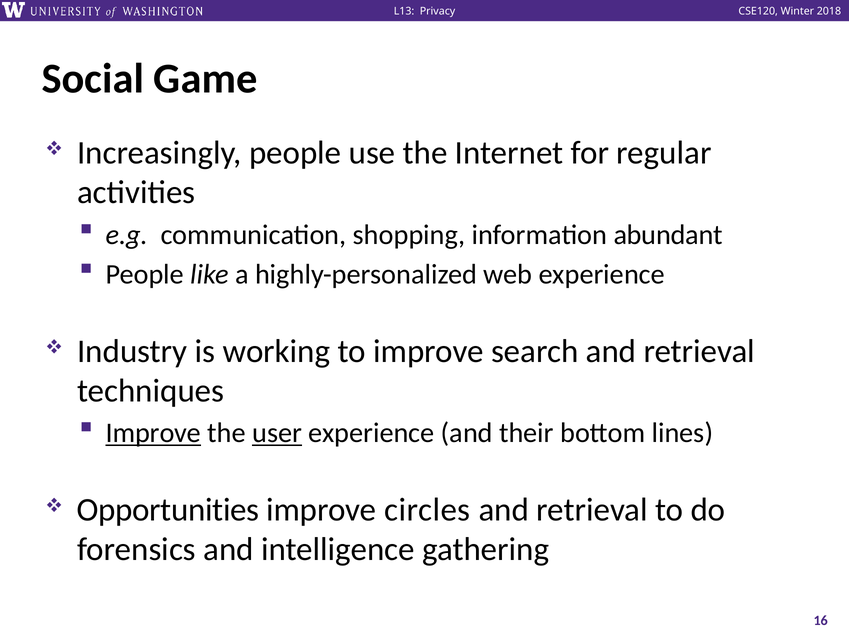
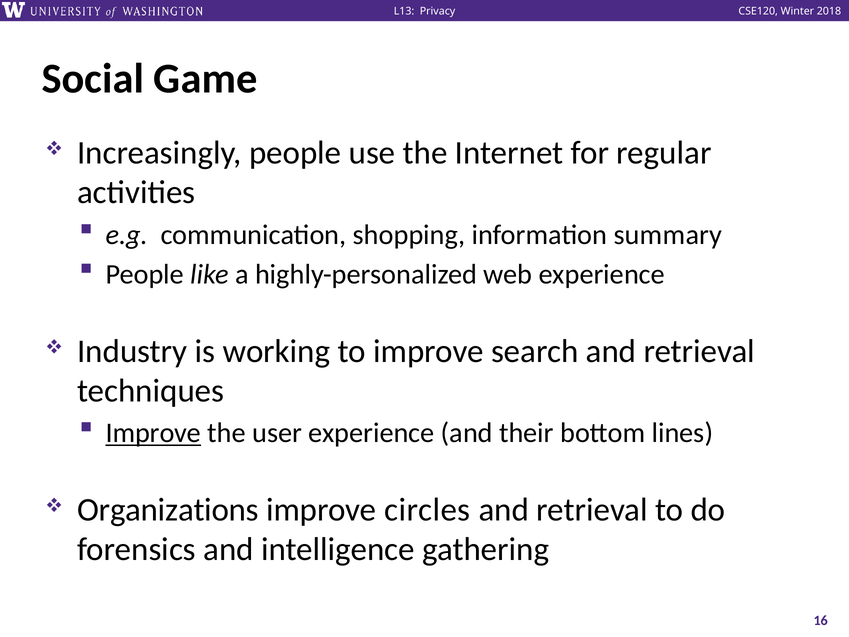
abundant: abundant -> summary (668, 235)
user underline: present -> none (277, 433)
Opportunities: Opportunities -> Organizations (168, 510)
